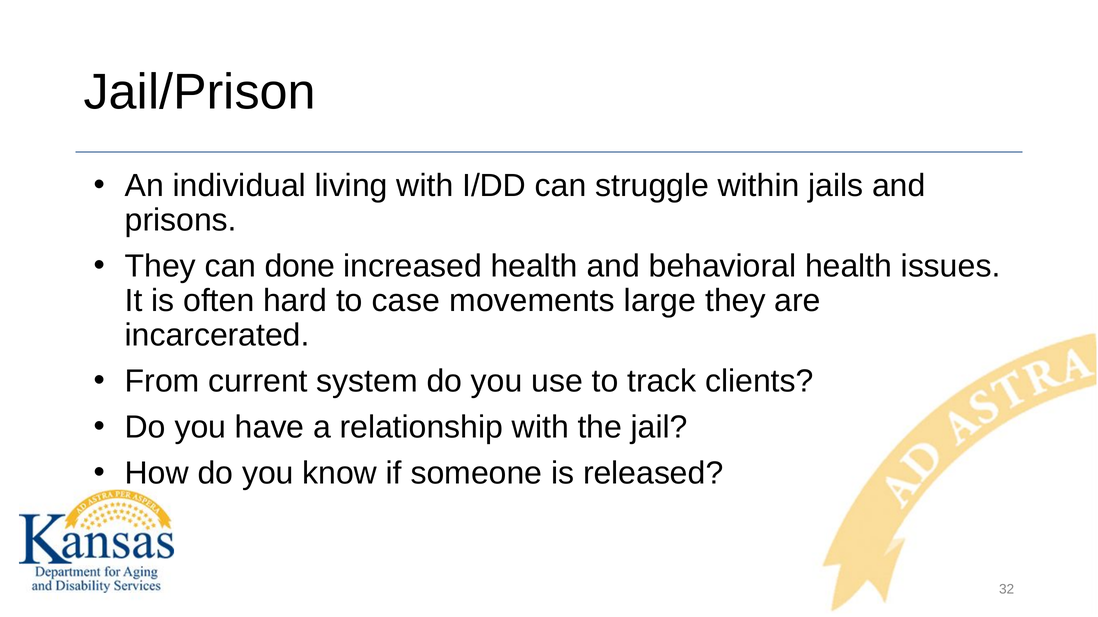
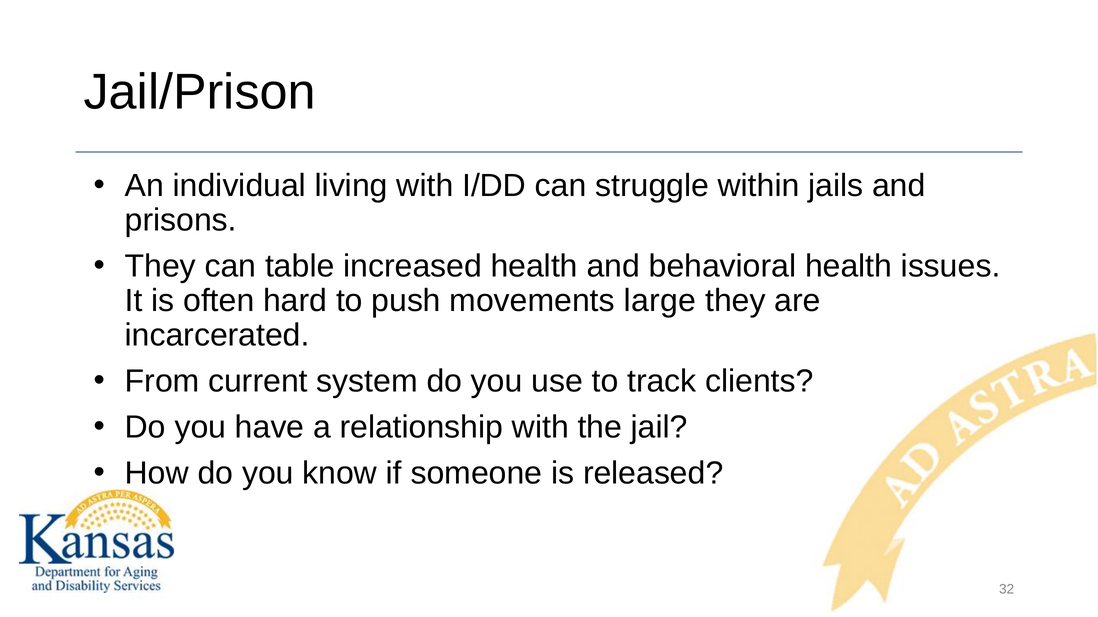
done: done -> table (300, 266)
case: case -> push (406, 301)
